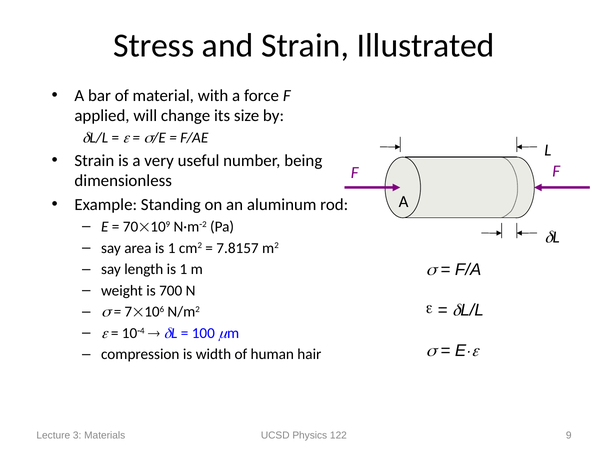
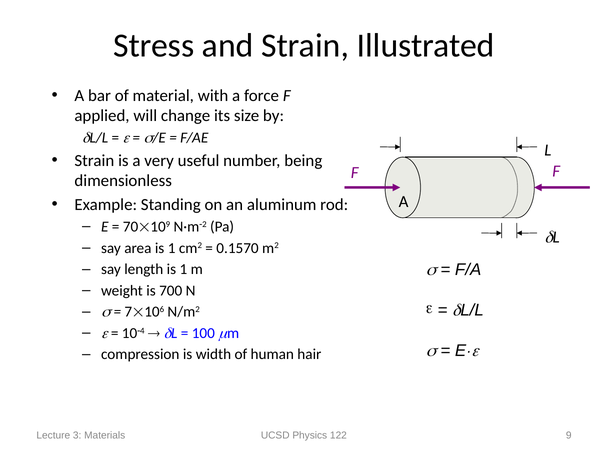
7.8157: 7.8157 -> 0.1570 (238, 248)
